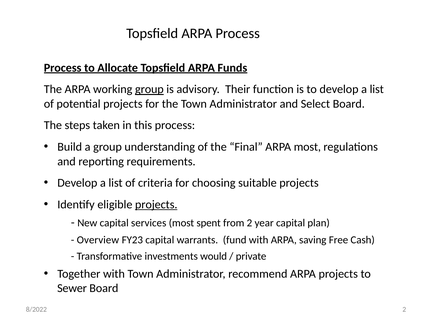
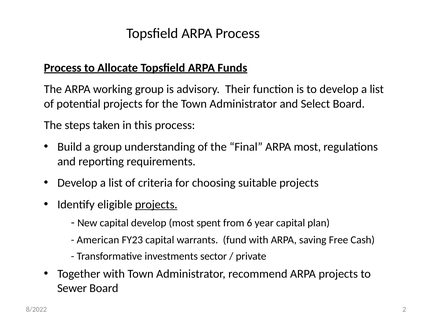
group underline: present -> none (149, 89)
capital services: services -> develop (149, 223)
from 2: 2 -> 6 (249, 223)
Overview: Overview -> American (98, 240)
would: would -> sector (214, 256)
